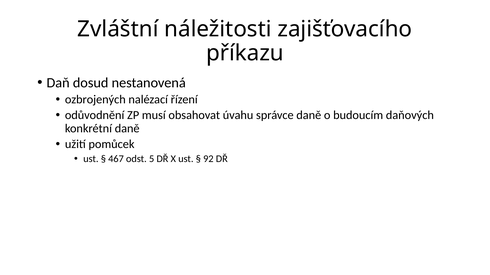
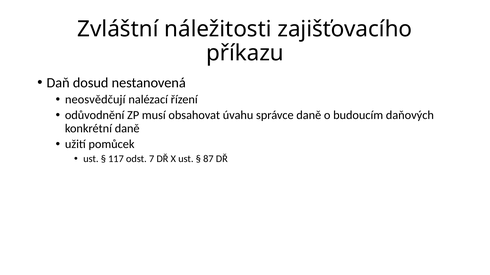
ozbrojených: ozbrojených -> neosvědčují (95, 100)
467: 467 -> 117 (116, 159)
5: 5 -> 7 (152, 159)
92: 92 -> 87 (208, 159)
